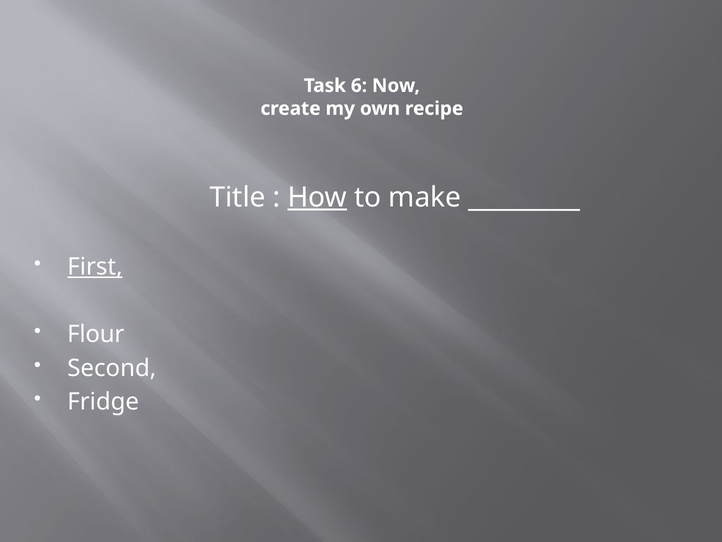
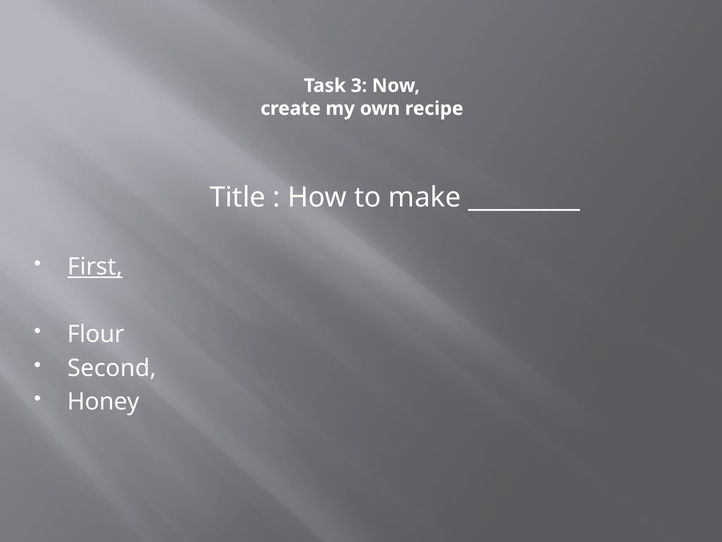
6: 6 -> 3 (359, 86)
How underline: present -> none (317, 197)
Fridge: Fridge -> Honey (103, 401)
